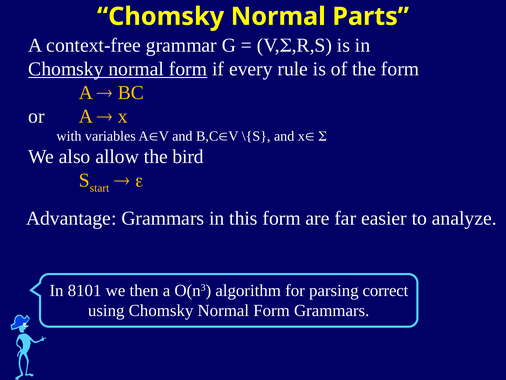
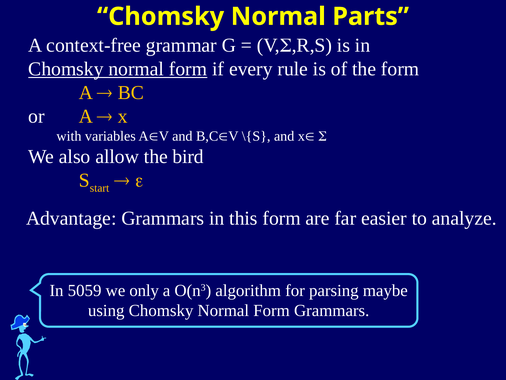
8101: 8101 -> 5059 (85, 290)
then: then -> only (144, 290)
correct: correct -> maybe (385, 290)
